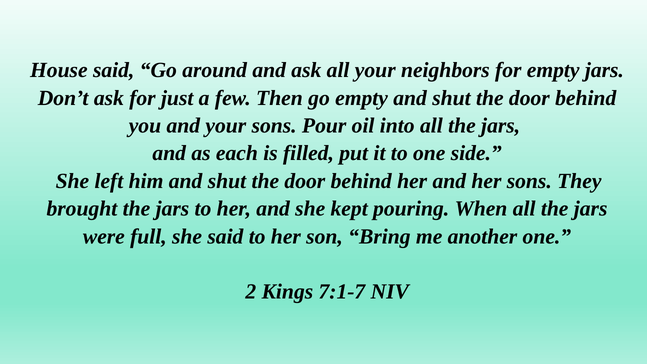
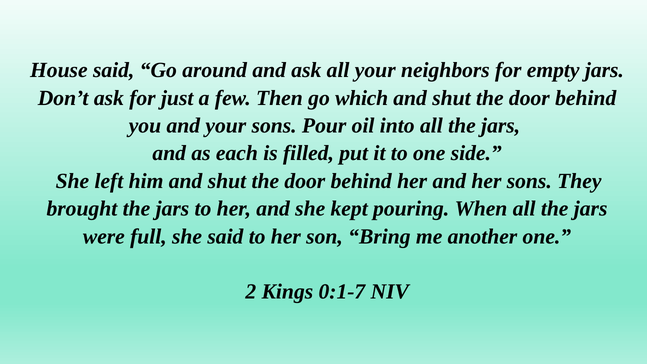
go empty: empty -> which (362, 98)
7:1-7: 7:1-7 -> 0:1-7 (342, 292)
